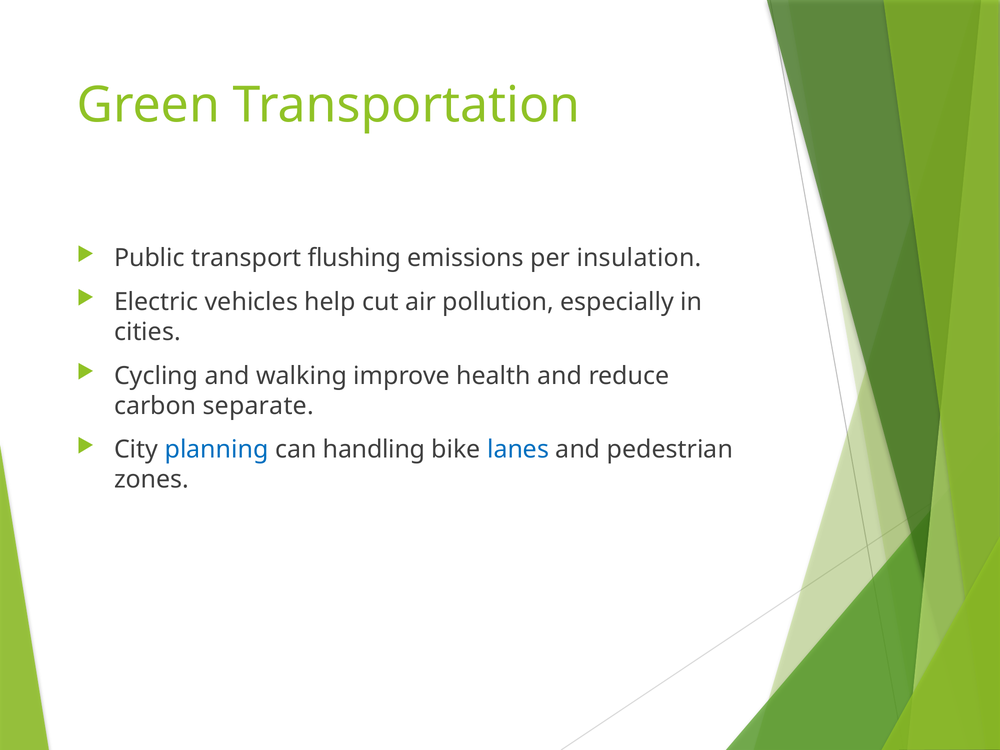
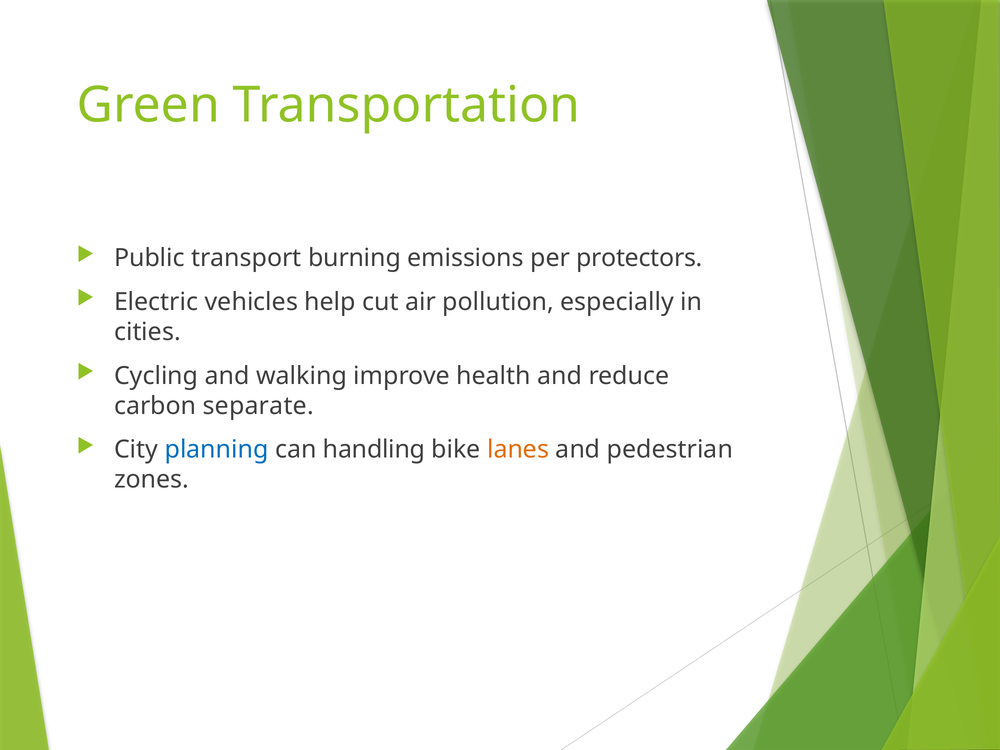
flushing: flushing -> burning (354, 258)
insulation: insulation -> protectors (639, 258)
lanes colour: blue -> orange (518, 450)
